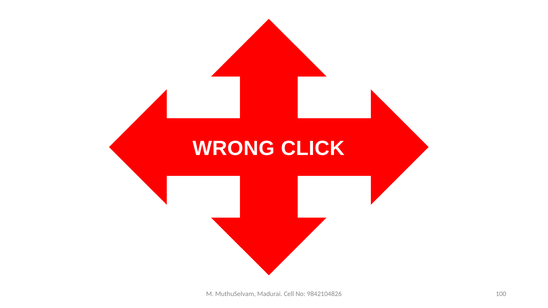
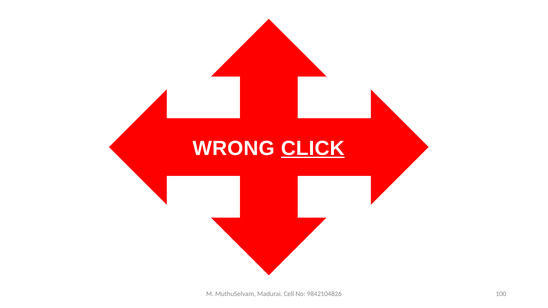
CLICK underline: none -> present (313, 149)
